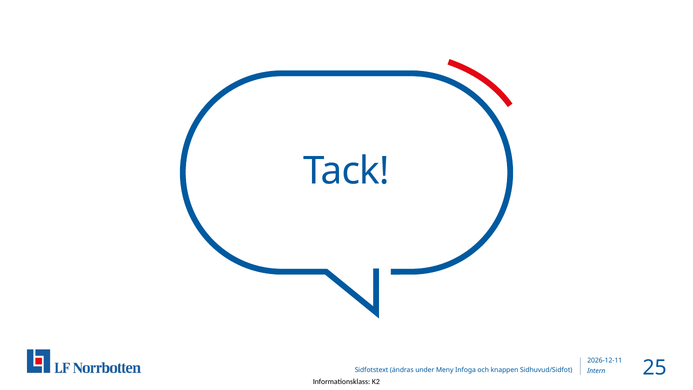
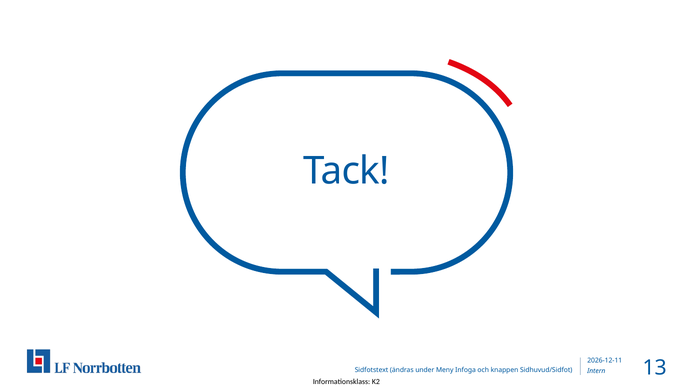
25: 25 -> 13 (655, 368)
